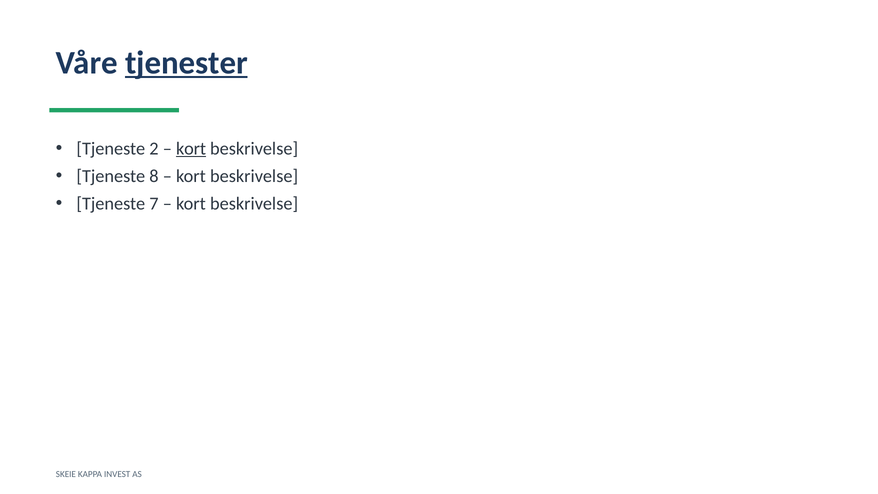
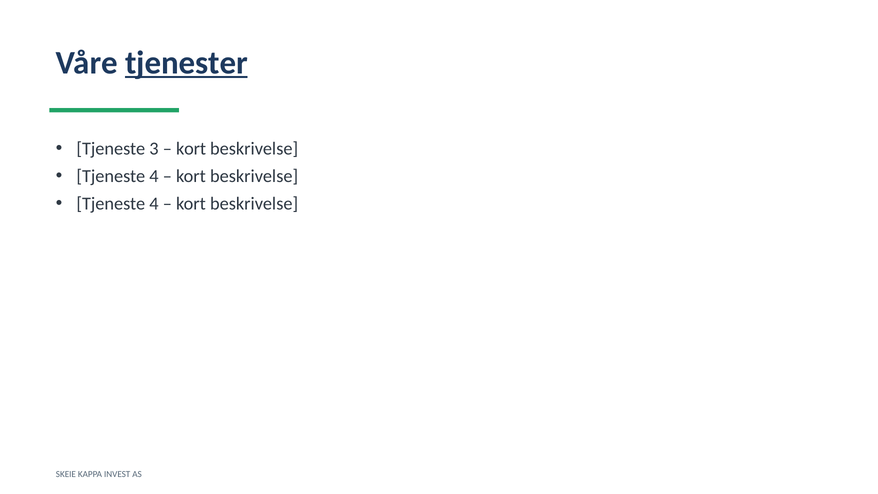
2: 2 -> 3 (154, 149)
kort underline: present -> none (191, 149)
8: 8 -> 4 (154, 176)
7: 7 -> 4 (154, 204)
